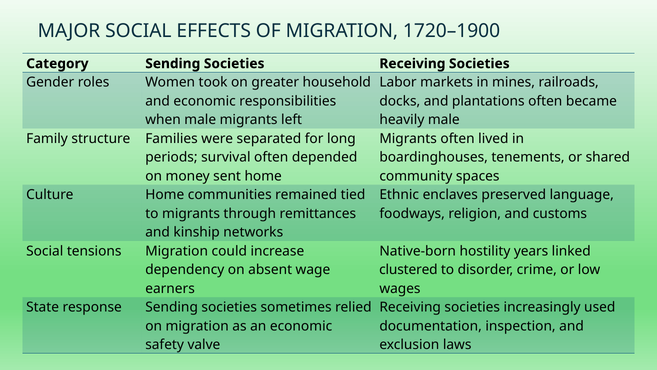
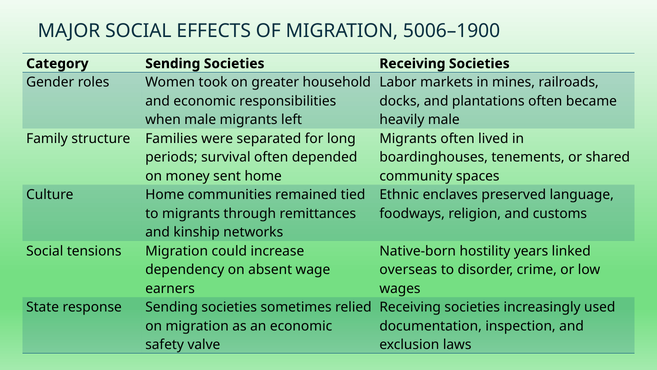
1720–1900: 1720–1900 -> 5006–1900 (452, 31)
clustered: clustered -> overseas (408, 270)
